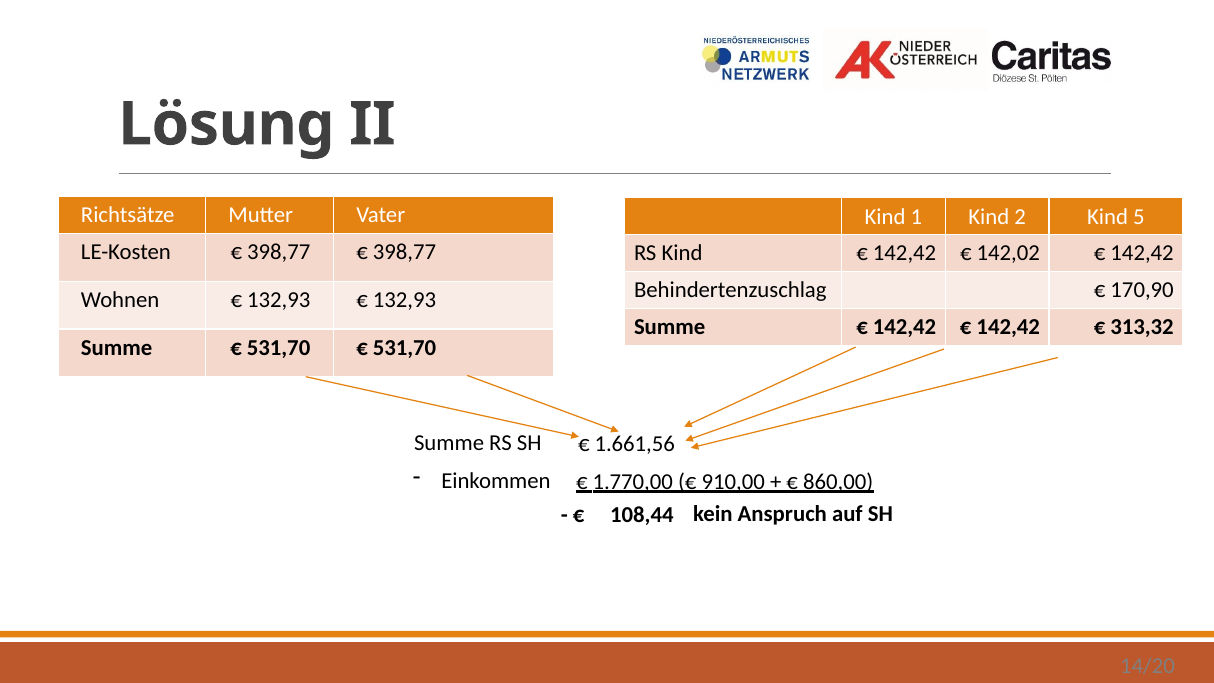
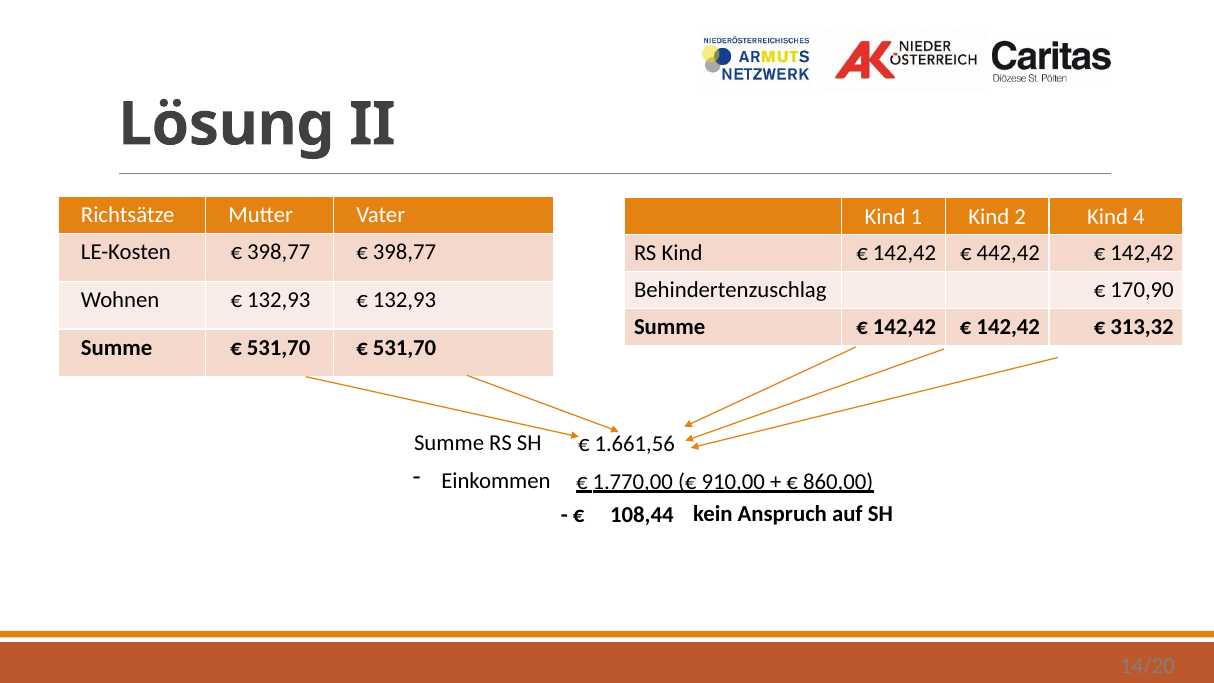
5: 5 -> 4 (1139, 216)
142,02: 142,02 -> 442,42 (1008, 253)
